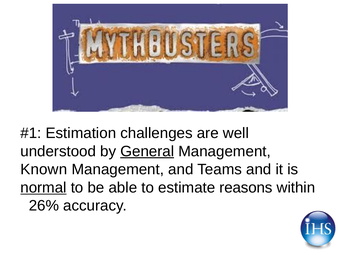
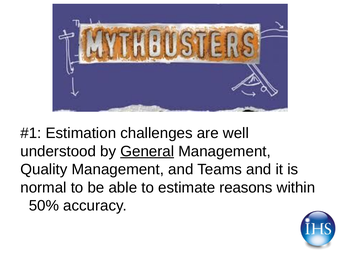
Known: Known -> Quality (44, 169)
normal underline: present -> none (43, 188)
26%: 26% -> 50% (44, 206)
